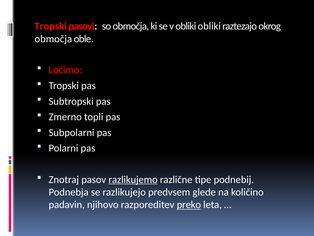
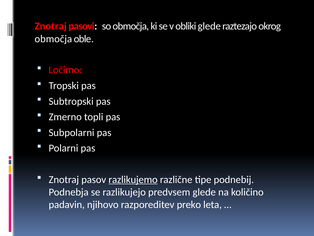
Tropski: Tropski -> Znotraj (51, 26)
obliki obliki: obliki -> glede (209, 26)
preko underline: present -> none (189, 204)
